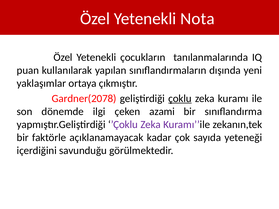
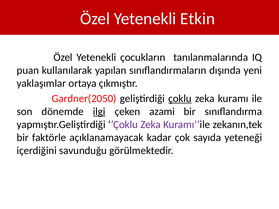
Nota: Nota -> Etkin (198, 19)
Gardner(2078: Gardner(2078 -> Gardner(2050 (84, 99)
ilgi underline: none -> present (99, 112)
